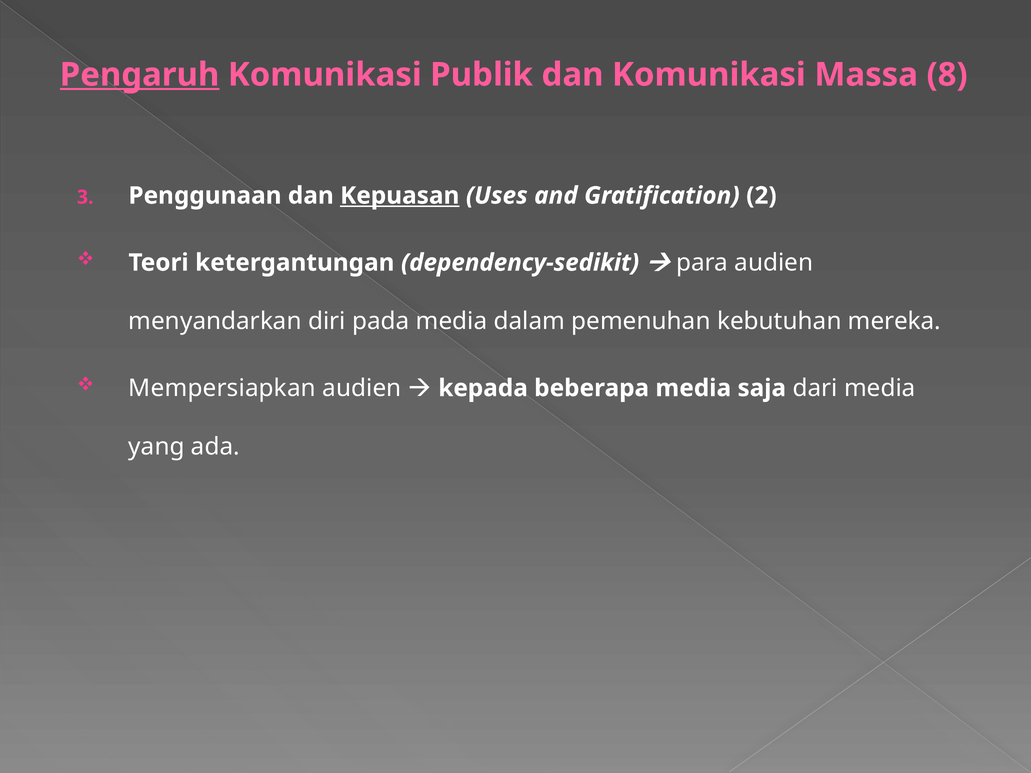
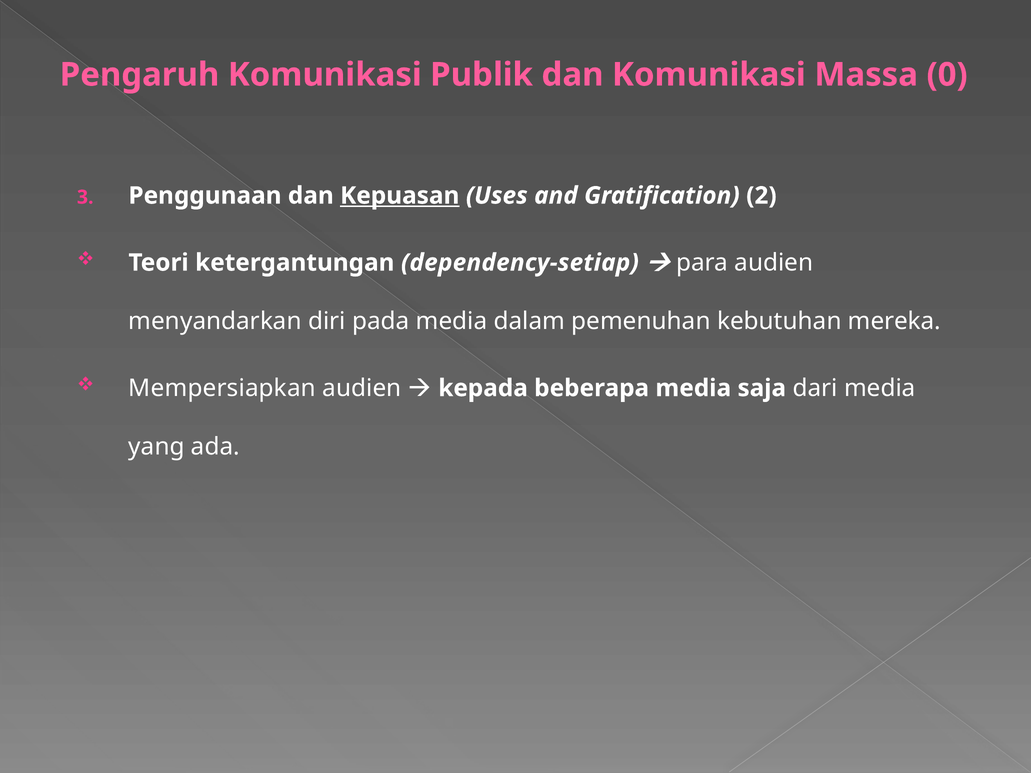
Pengaruh underline: present -> none (140, 75)
8: 8 -> 0 (947, 75)
dependency-sedikit: dependency-sedikit -> dependency-setiap (520, 263)
